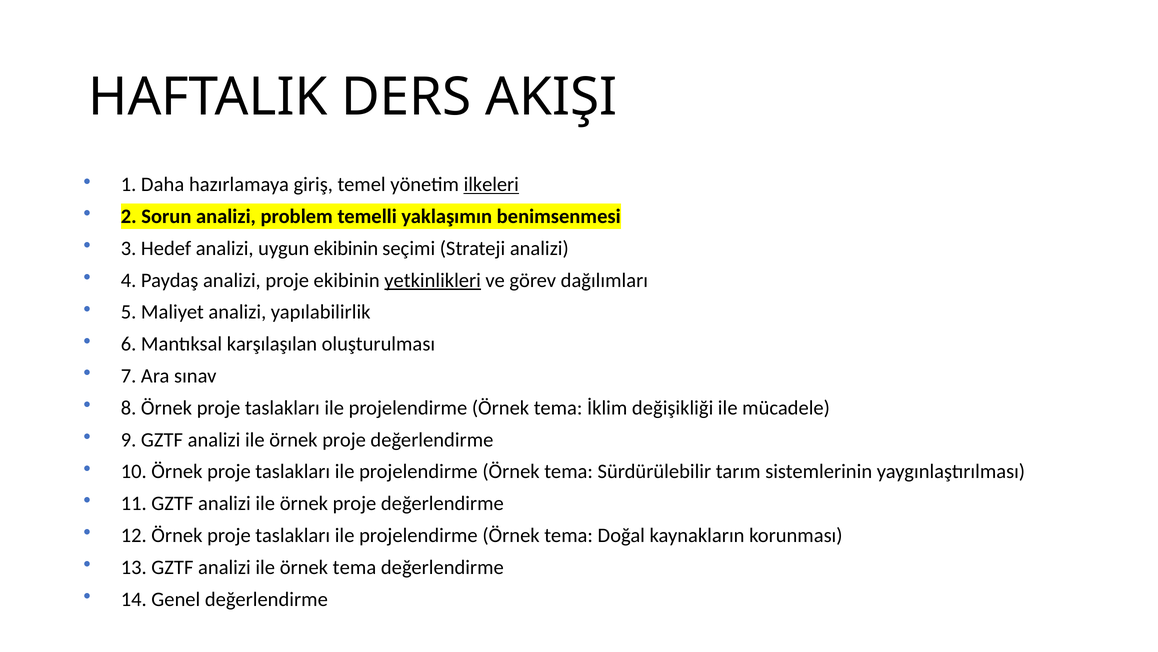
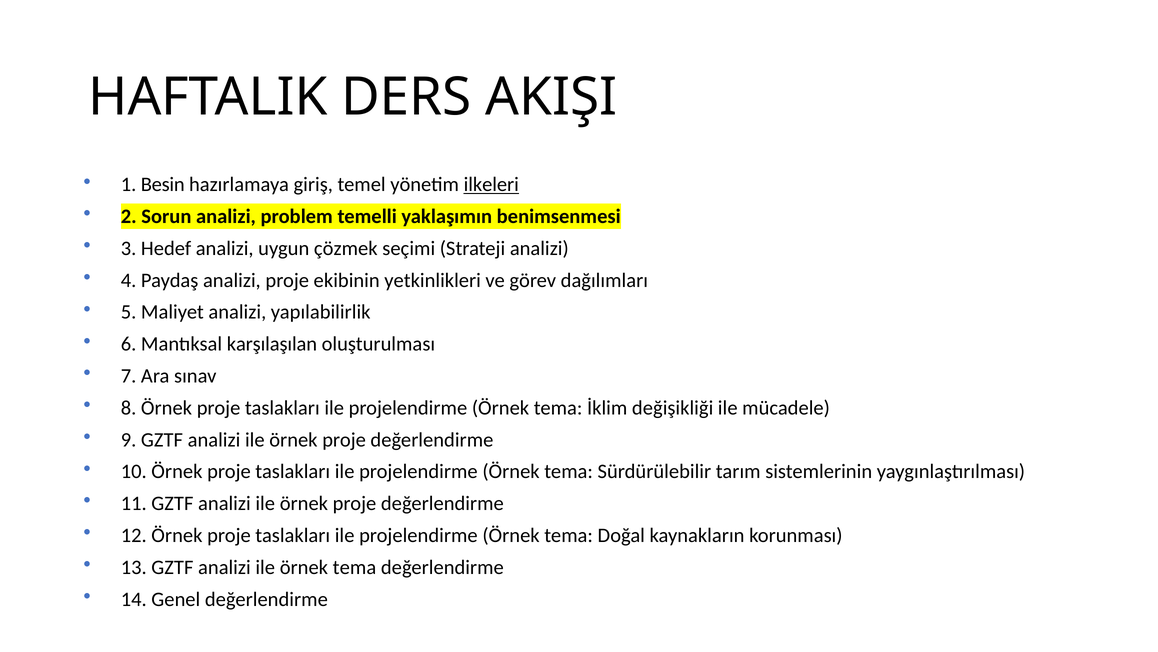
Daha: Daha -> Besin (163, 184)
uygun ekibinin: ekibinin -> çözmek (346, 248)
yetkinlikleri underline: present -> none (433, 280)
